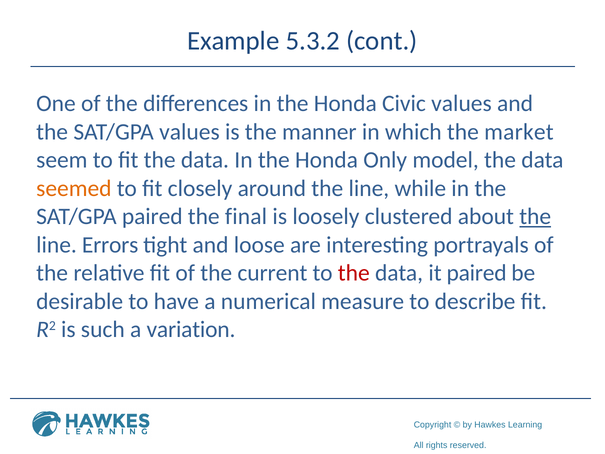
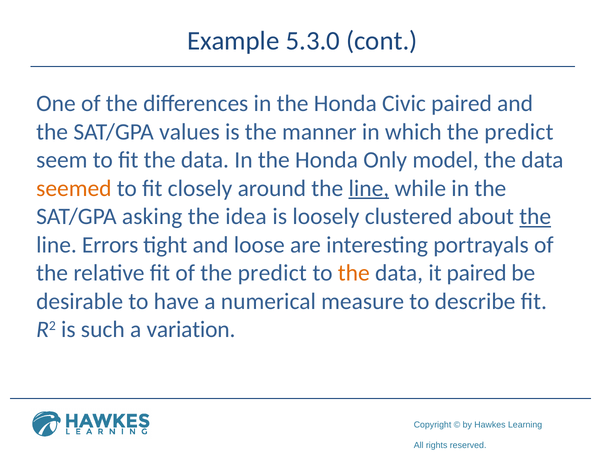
5.3.2: 5.3.2 -> 5.3.0 (313, 41)
Civic values: values -> paired (462, 103)
which the market: market -> predict (519, 132)
line underline: none -> present (369, 188)
SAT/GPA paired: paired -> asking (152, 216)
final: final -> idea (246, 216)
of the current: current -> predict (272, 273)
the colour: red -> orange (354, 273)
